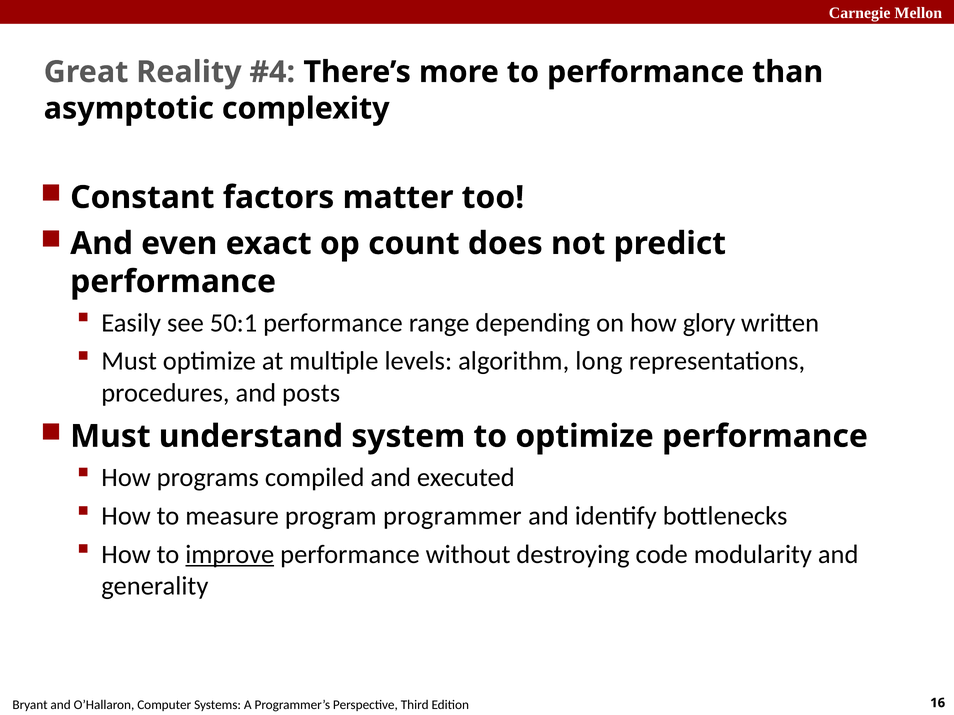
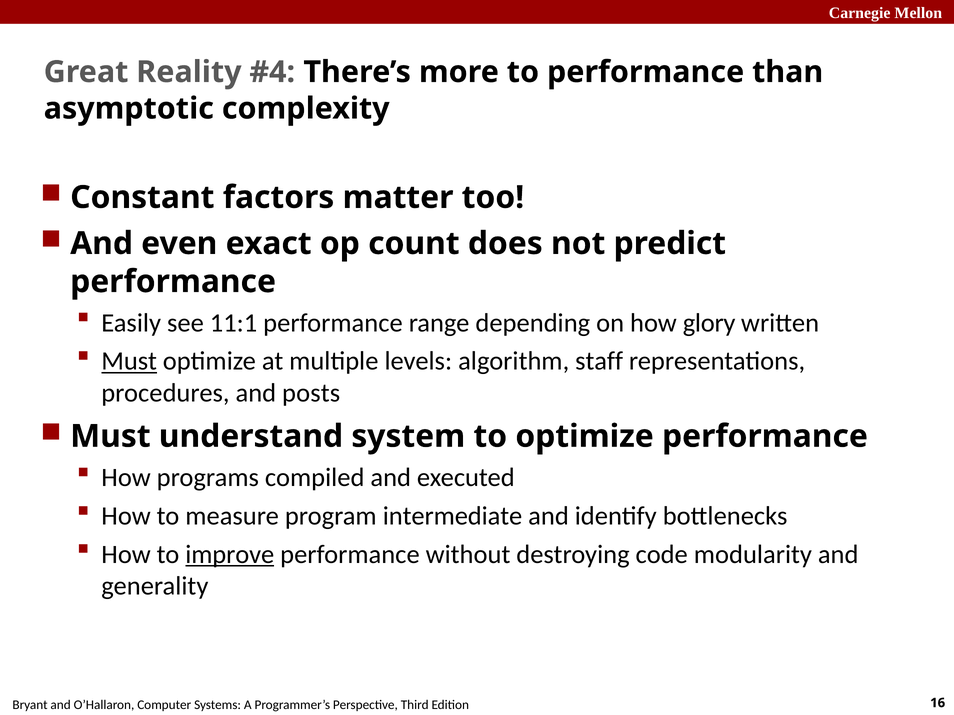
50:1: 50:1 -> 11:1 (234, 323)
Must underline: none -> present (129, 361)
long: long -> staff (599, 361)
programmer: programmer -> intermediate (453, 516)
